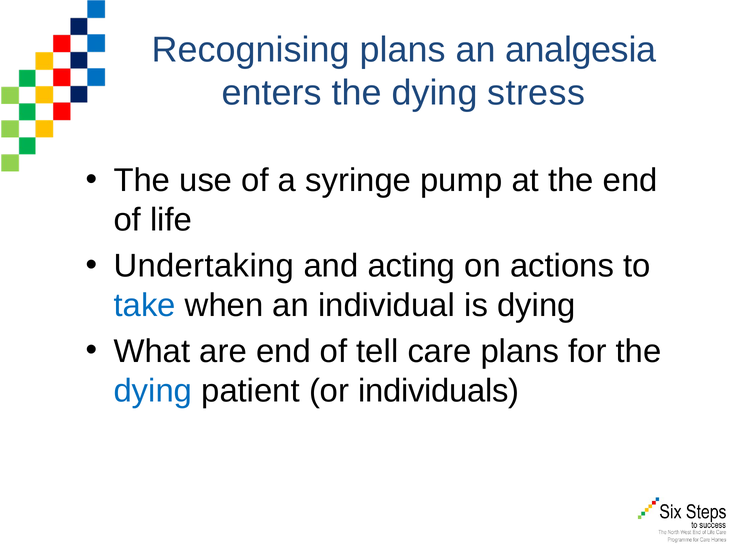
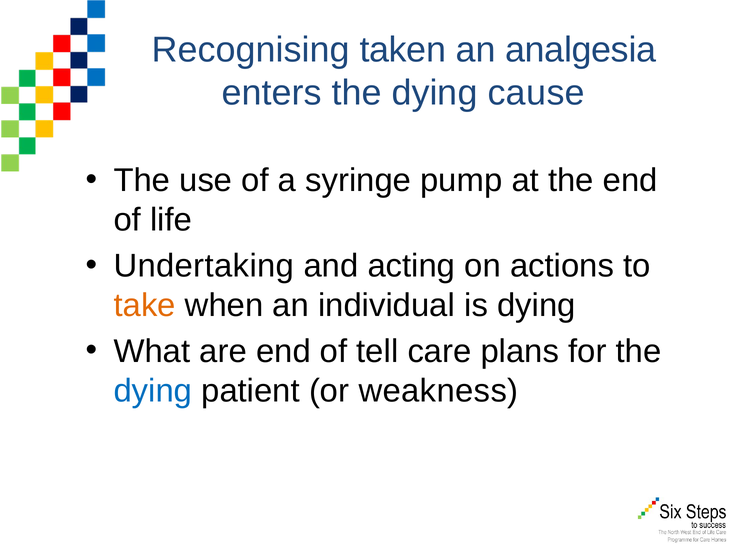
Recognising plans: plans -> taken (403, 50)
stress: stress -> cause (536, 93)
take colour: blue -> orange (145, 305)
individuals: individuals -> weakness (438, 391)
